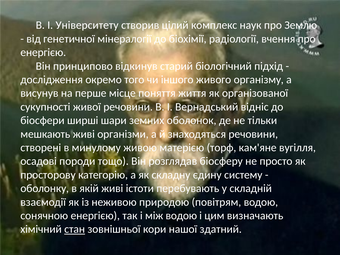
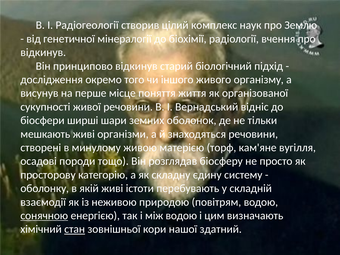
Університету: Університету -> Радіогеології (87, 25)
енергією: енергією -> відкинув (43, 52)
сонячною underline: none -> present (44, 216)
